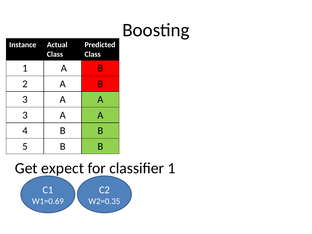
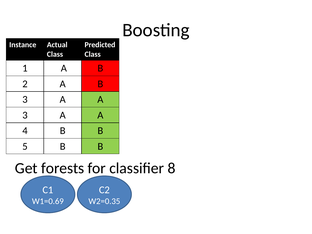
expect: expect -> forests (63, 168)
classifier 1: 1 -> 8 (172, 168)
